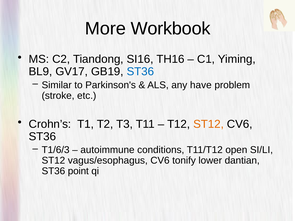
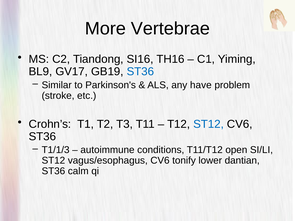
Workbook: Workbook -> Vertebrae (170, 29)
ST12 colour: orange -> blue (209, 124)
T1/6/3: T1/6/3 -> T1/1/3 (56, 150)
point: point -> calm (78, 171)
